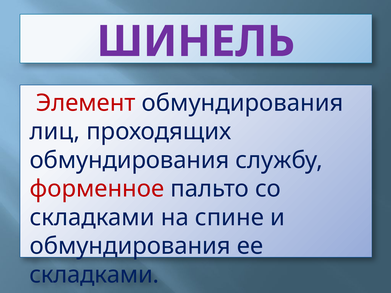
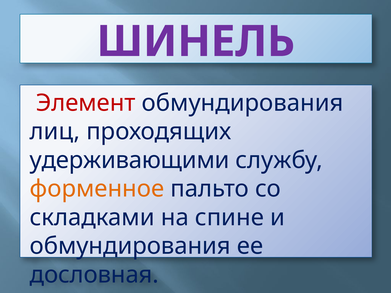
обмундирования: обмундирования -> удерживающими (130, 160)
форменное colour: red -> orange (97, 189)
складками: складками -> дословная (94, 275)
